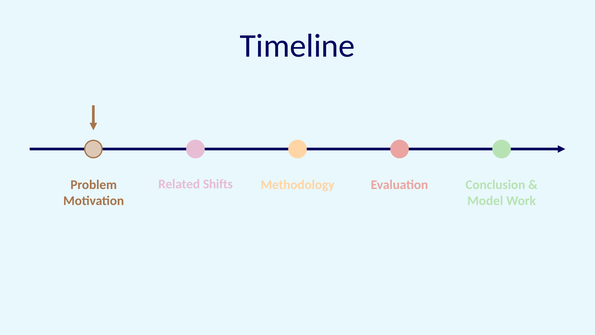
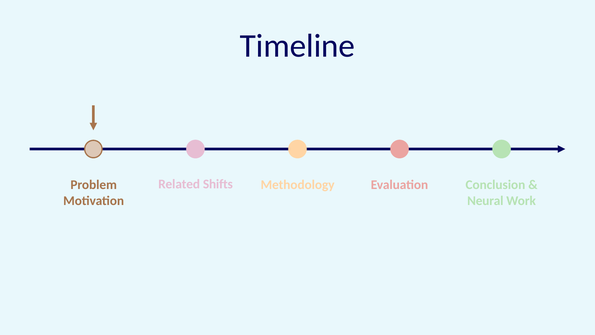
Model: Model -> Neural (485, 201)
